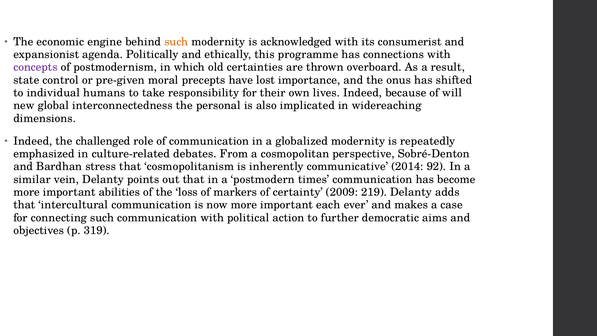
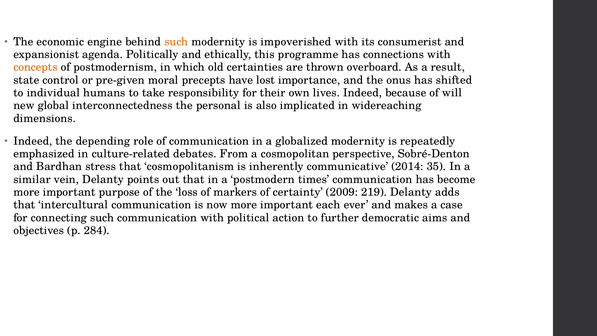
acknowledged: acknowledged -> impoverished (296, 42)
concepts colour: purple -> orange (35, 67)
challenged: challenged -> depending (103, 141)
92: 92 -> 35 (436, 167)
abilities: abilities -> purpose (119, 192)
319: 319 -> 284 (97, 230)
